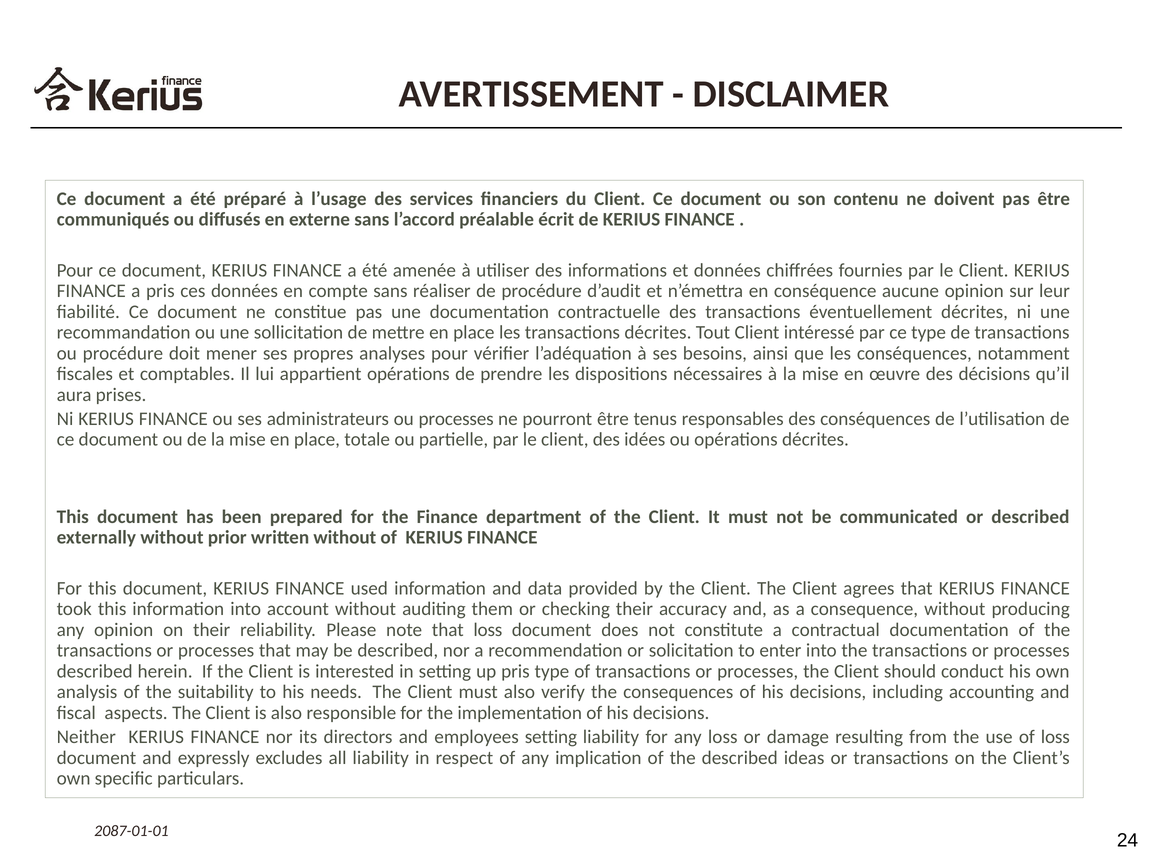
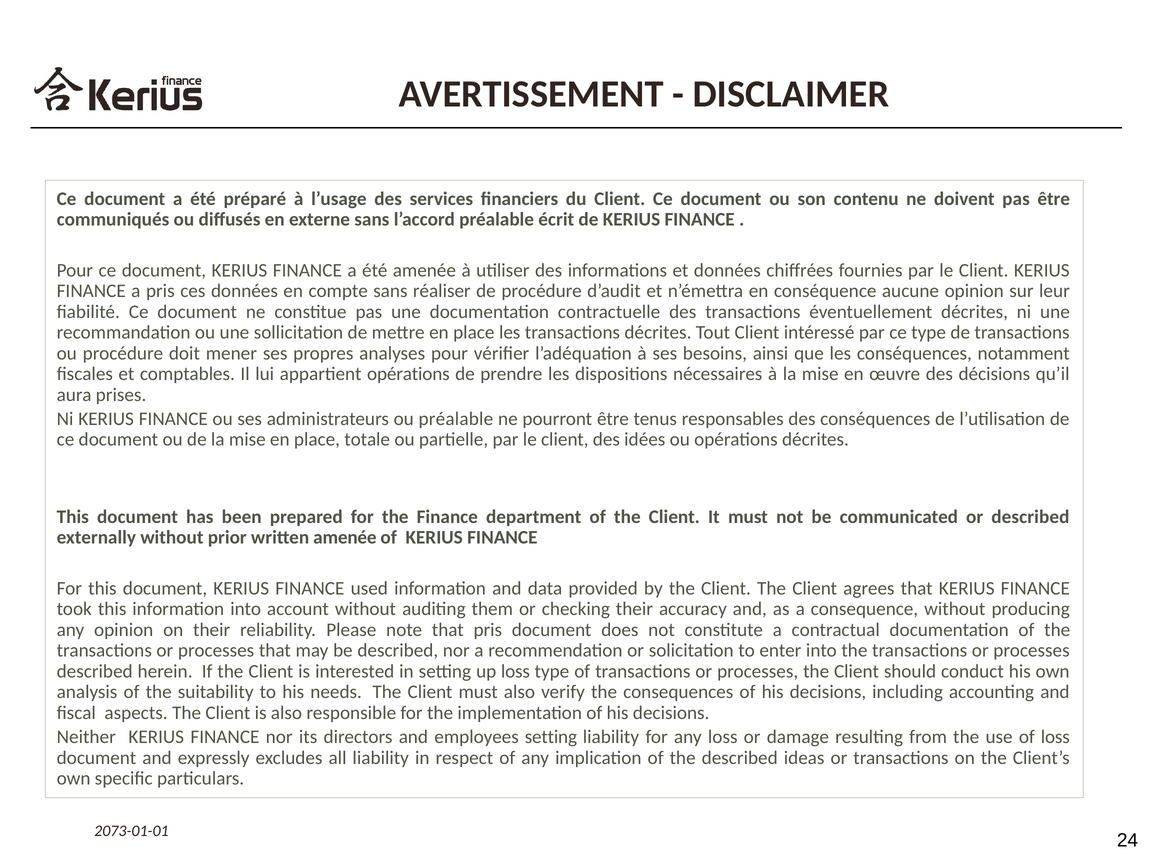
ou processes: processes -> préalable (456, 419)
written without: without -> amenée (345, 537)
that loss: loss -> pris (488, 630)
up pris: pris -> loss (515, 671)
2087-01-01: 2087-01-01 -> 2073-01-01 (131, 831)
